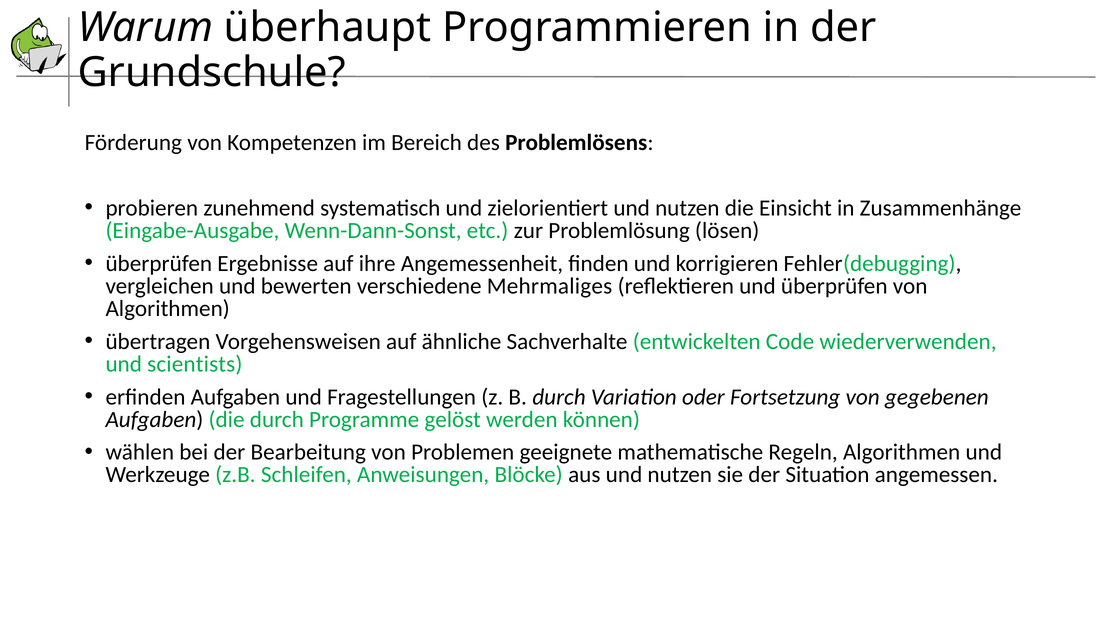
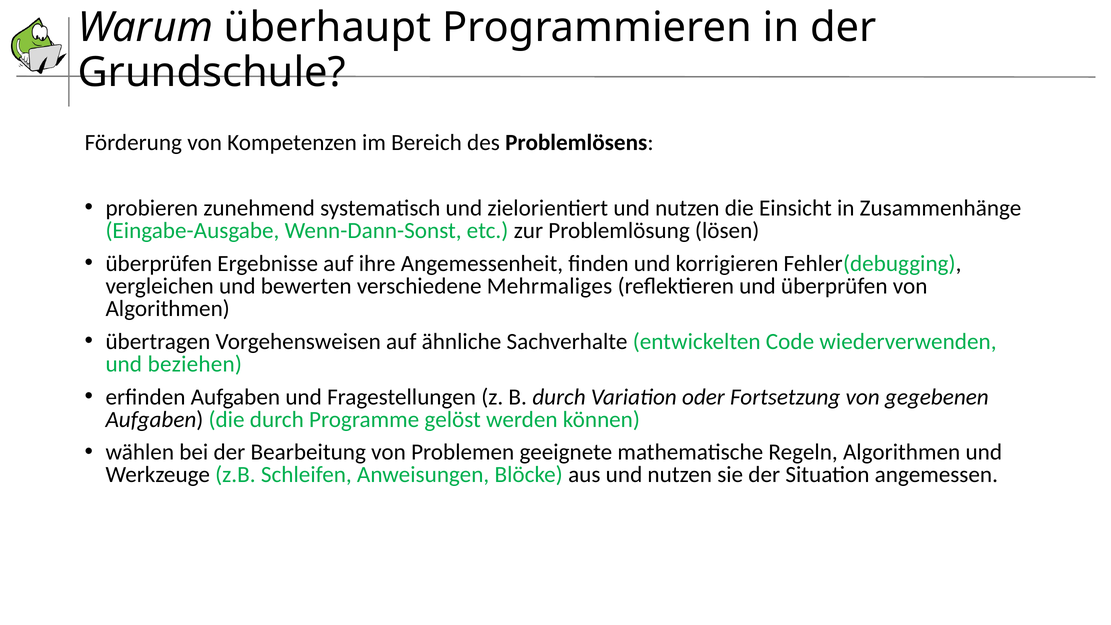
scientists: scientists -> beziehen (195, 364)
